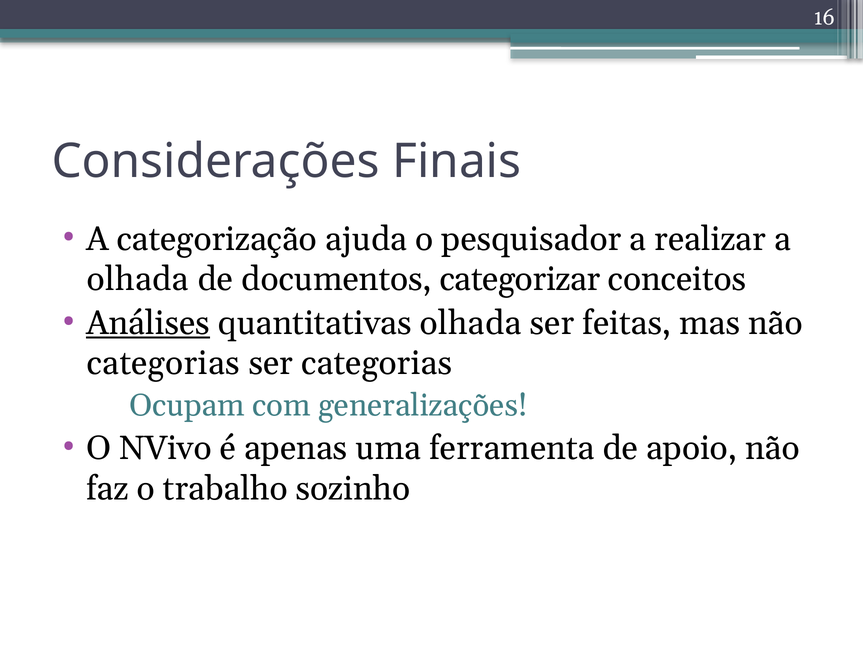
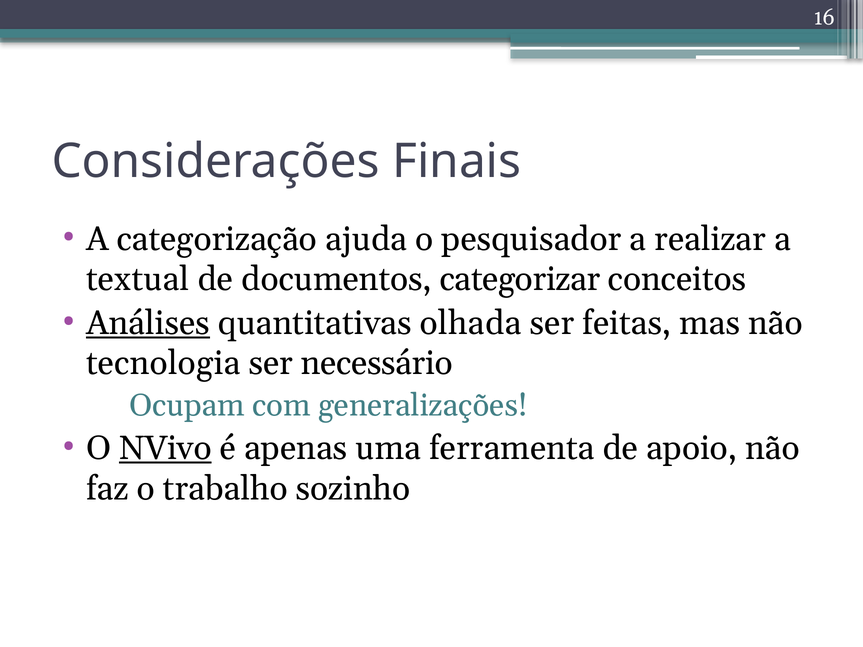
olhada: olhada -> textual (138, 279)
categorias: categorias -> tecnologia (163, 364)
ser categorias: categorias -> necessário (377, 364)
NVivo underline: none -> present (165, 448)
